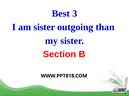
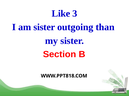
Best: Best -> Like (61, 14)
